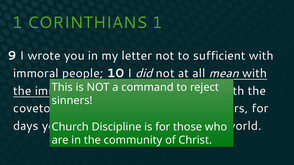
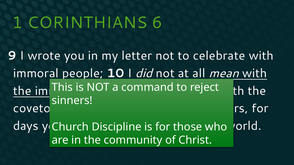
CORINTHIANS 1: 1 -> 6 (157, 23)
sufficient: sufficient -> celebrate (219, 56)
